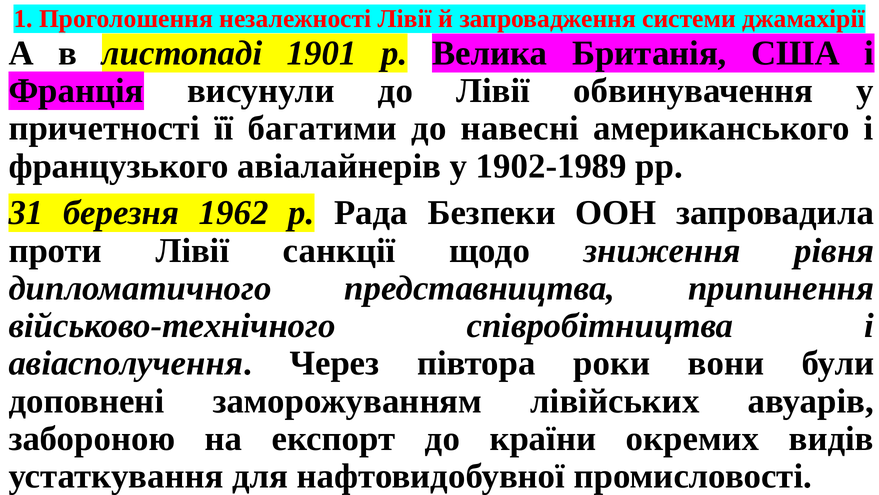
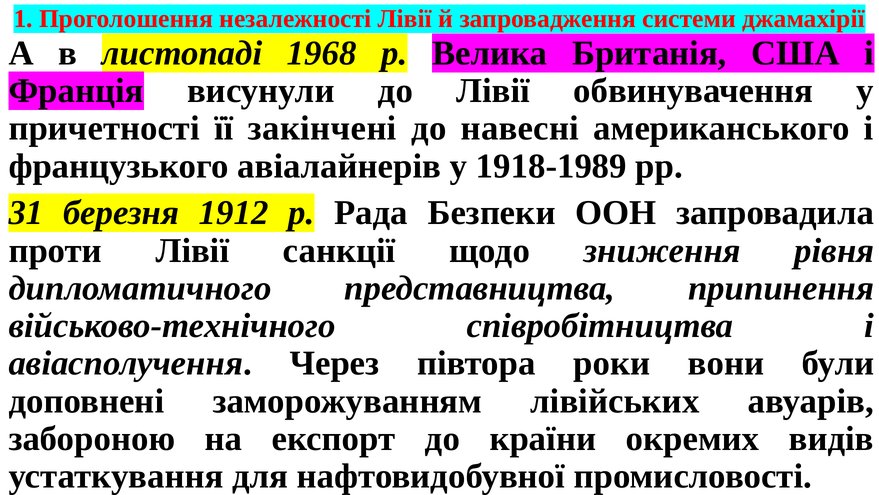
1901: 1901 -> 1968 (322, 53)
багатими: багатими -> закінчені (322, 128)
1902-1989: 1902-1989 -> 1918-1989 (551, 166)
1962: 1962 -> 1912 (234, 213)
